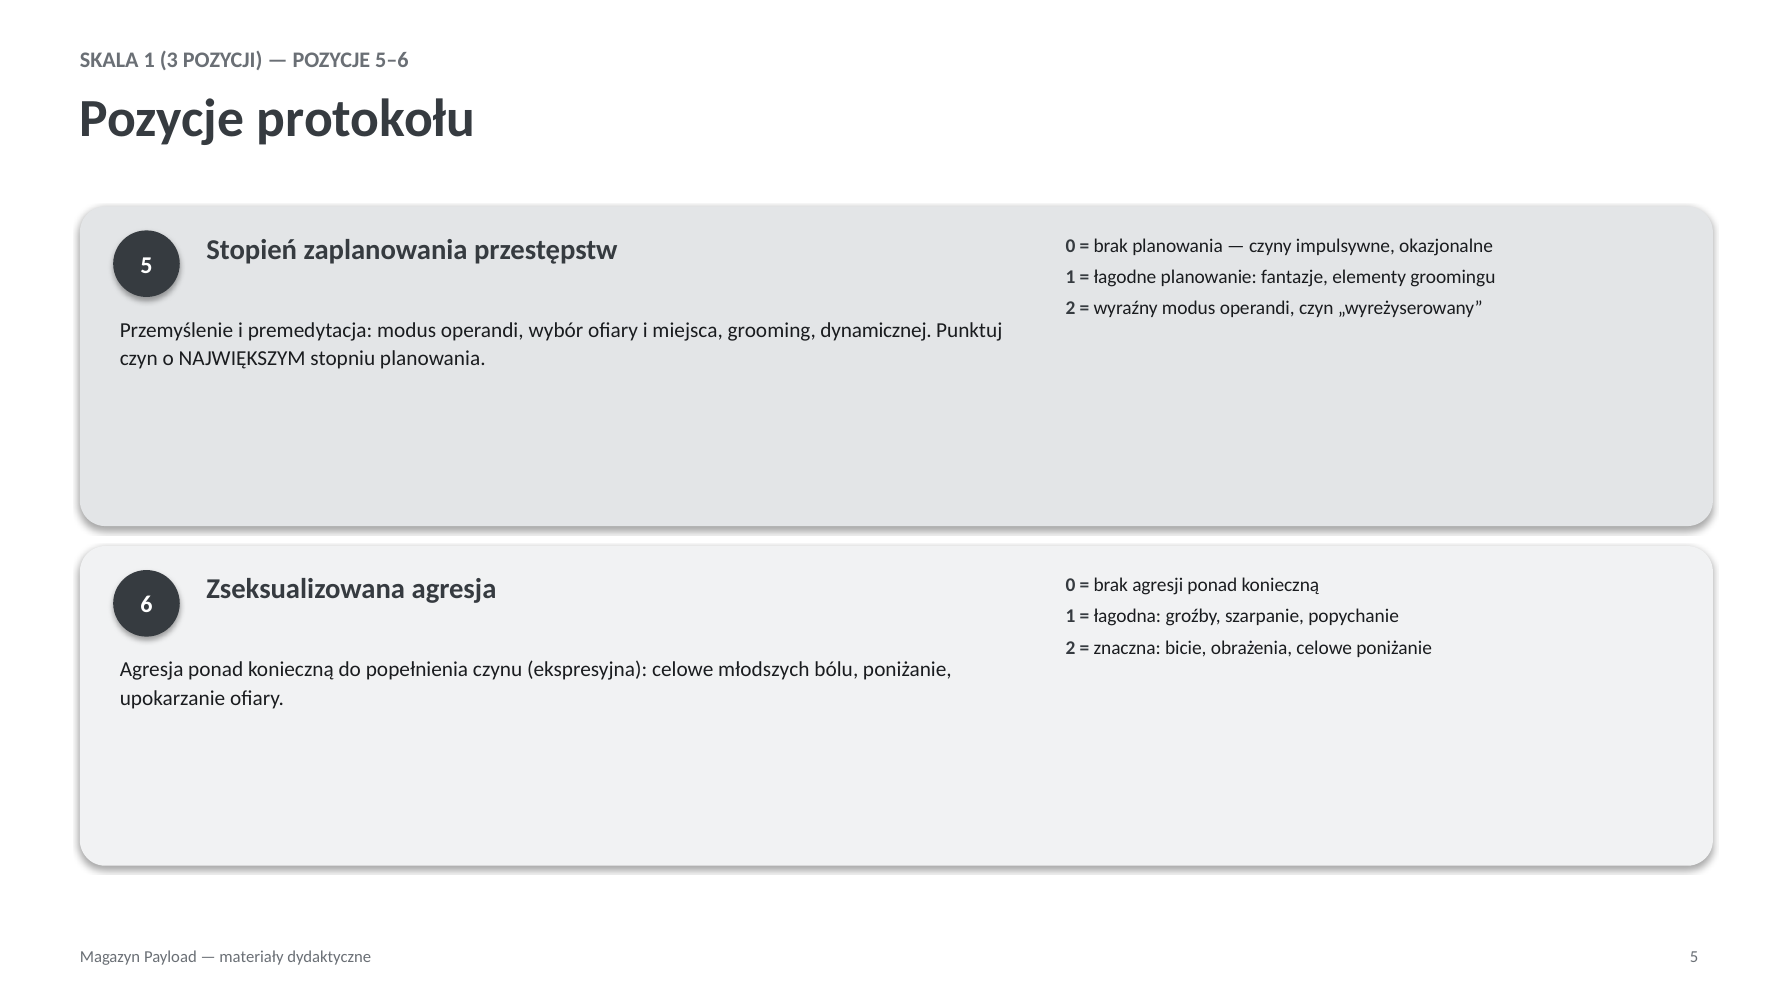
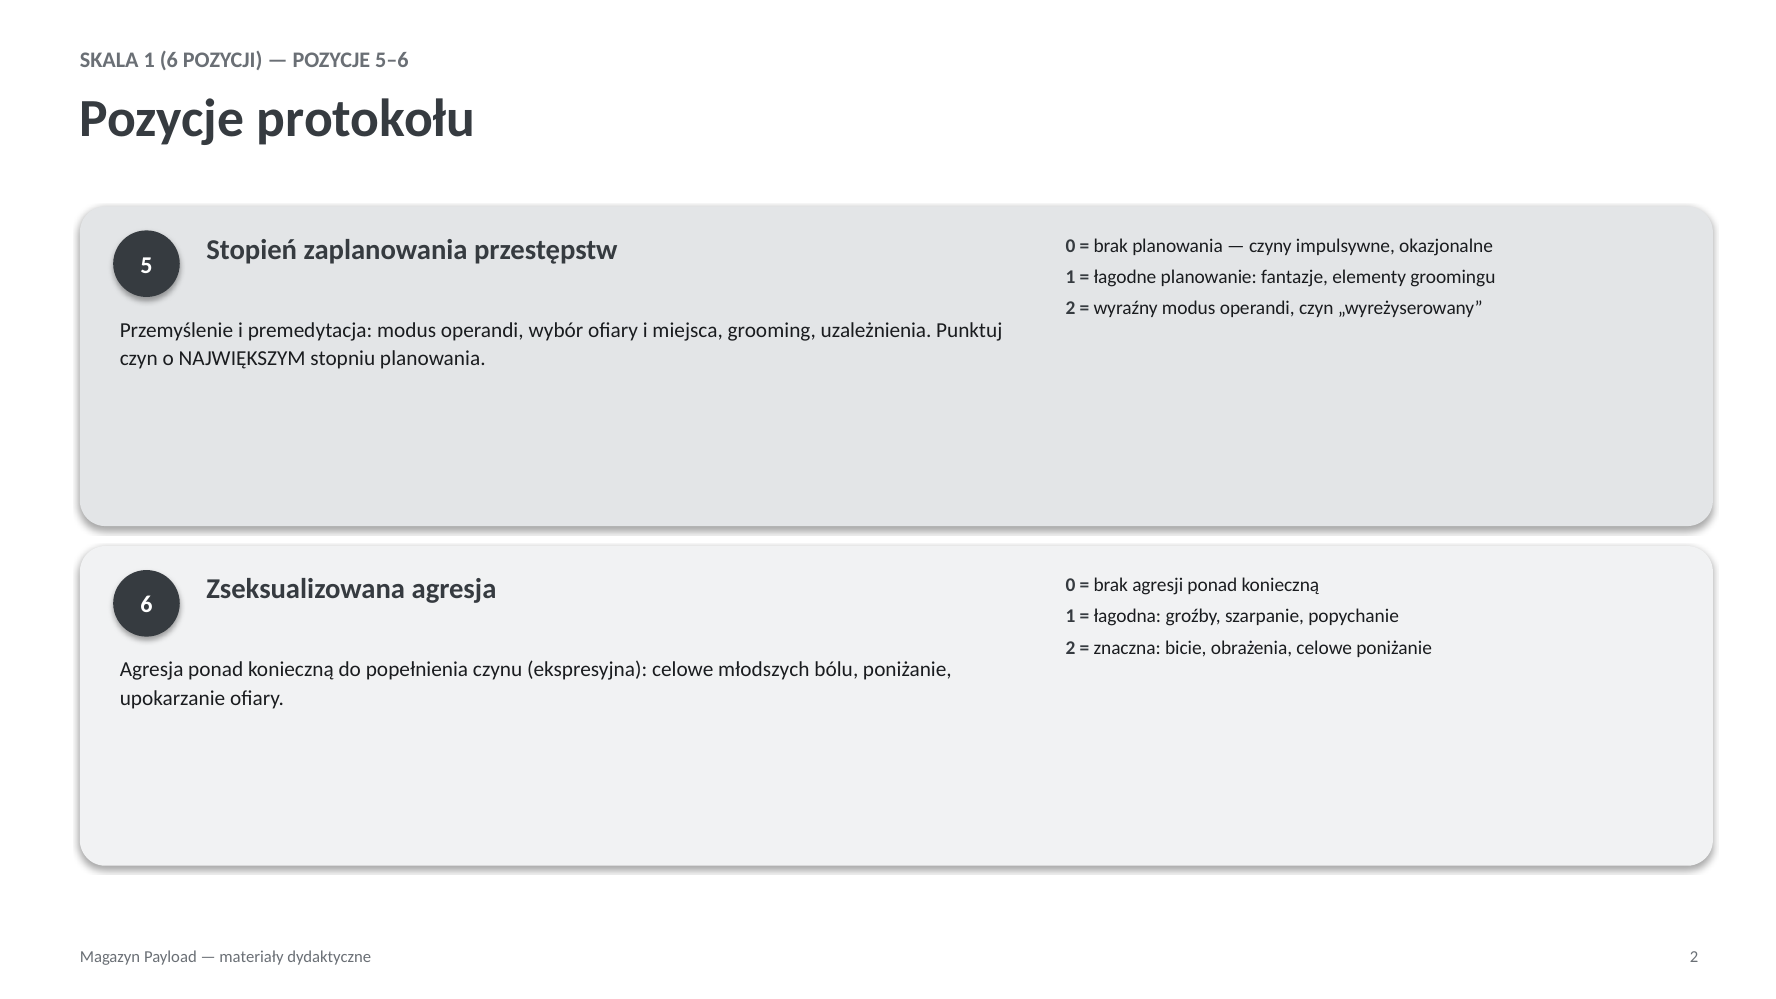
1 3: 3 -> 6 (169, 61)
dynamicznej: dynamicznej -> uzależnienia (876, 330)
dydaktyczne 5: 5 -> 2 (1694, 957)
